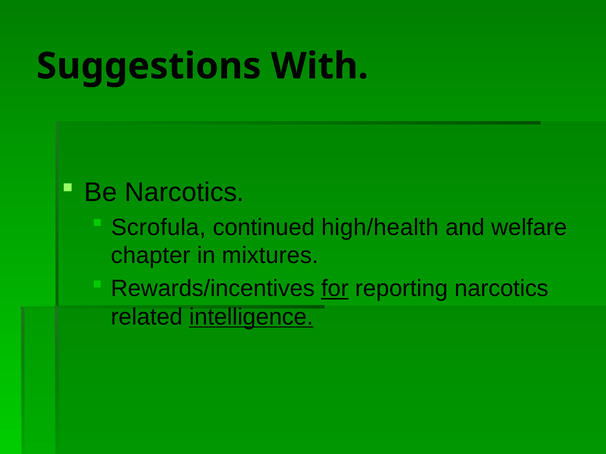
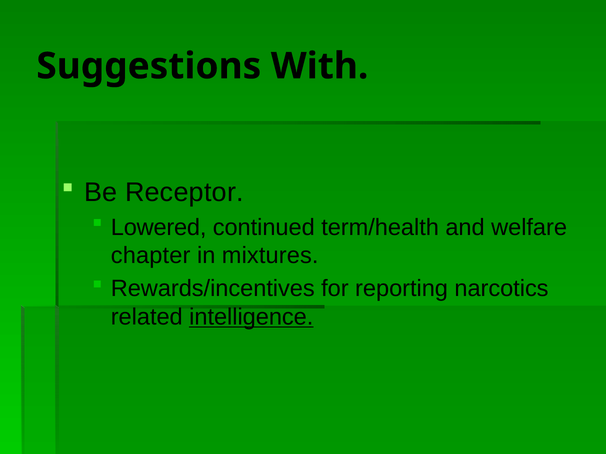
Be Narcotics: Narcotics -> Receptor (184, 193)
Scrofula: Scrofula -> Lowered (159, 228)
high/health: high/health -> term/health (380, 228)
for underline: present -> none (335, 289)
